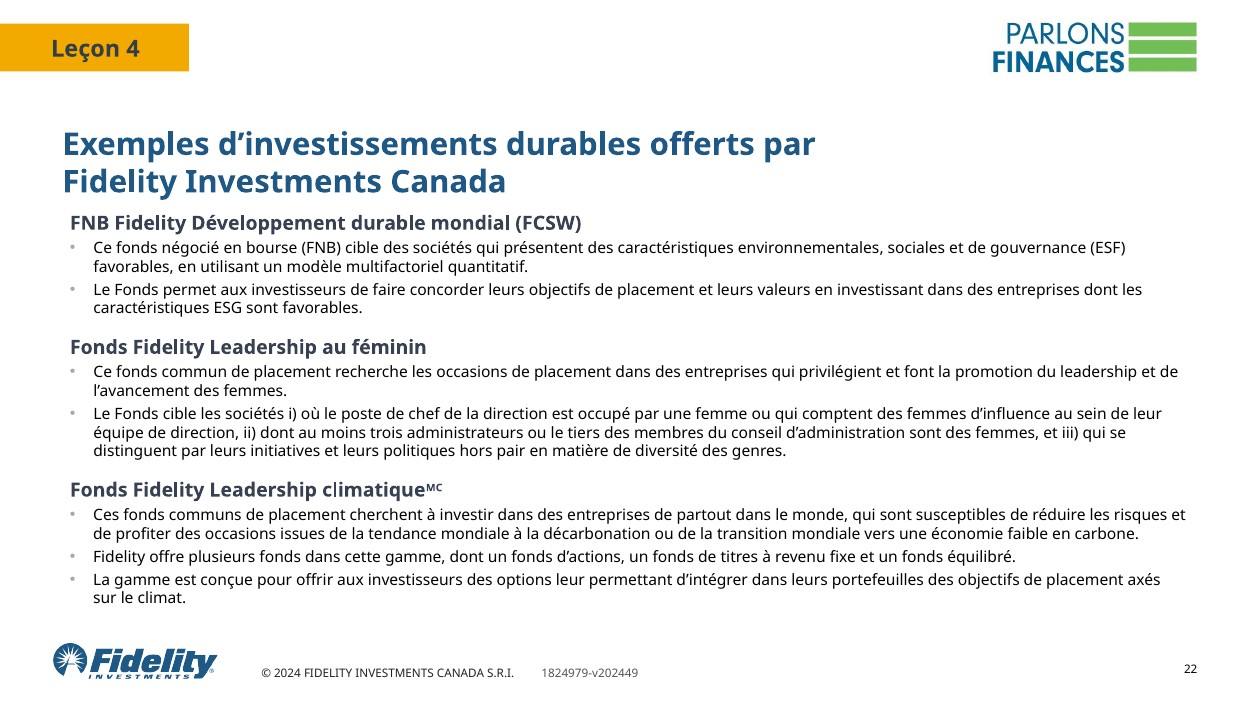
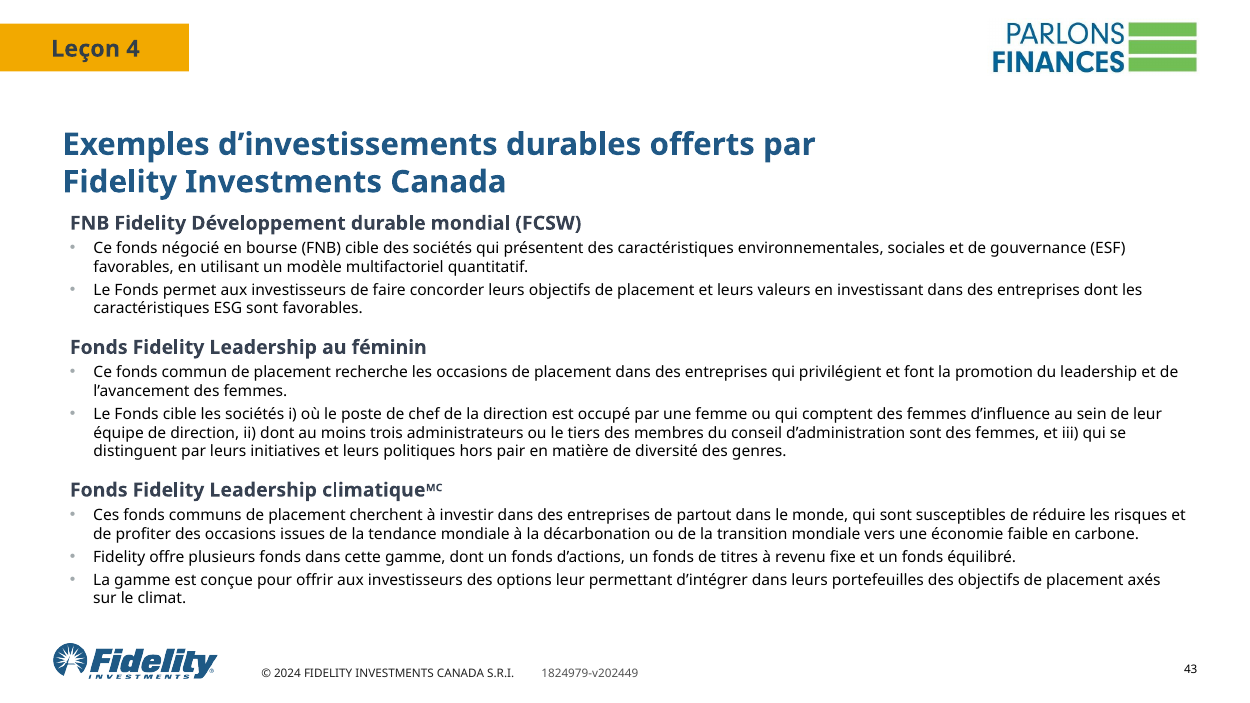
22: 22 -> 43 (1191, 670)
